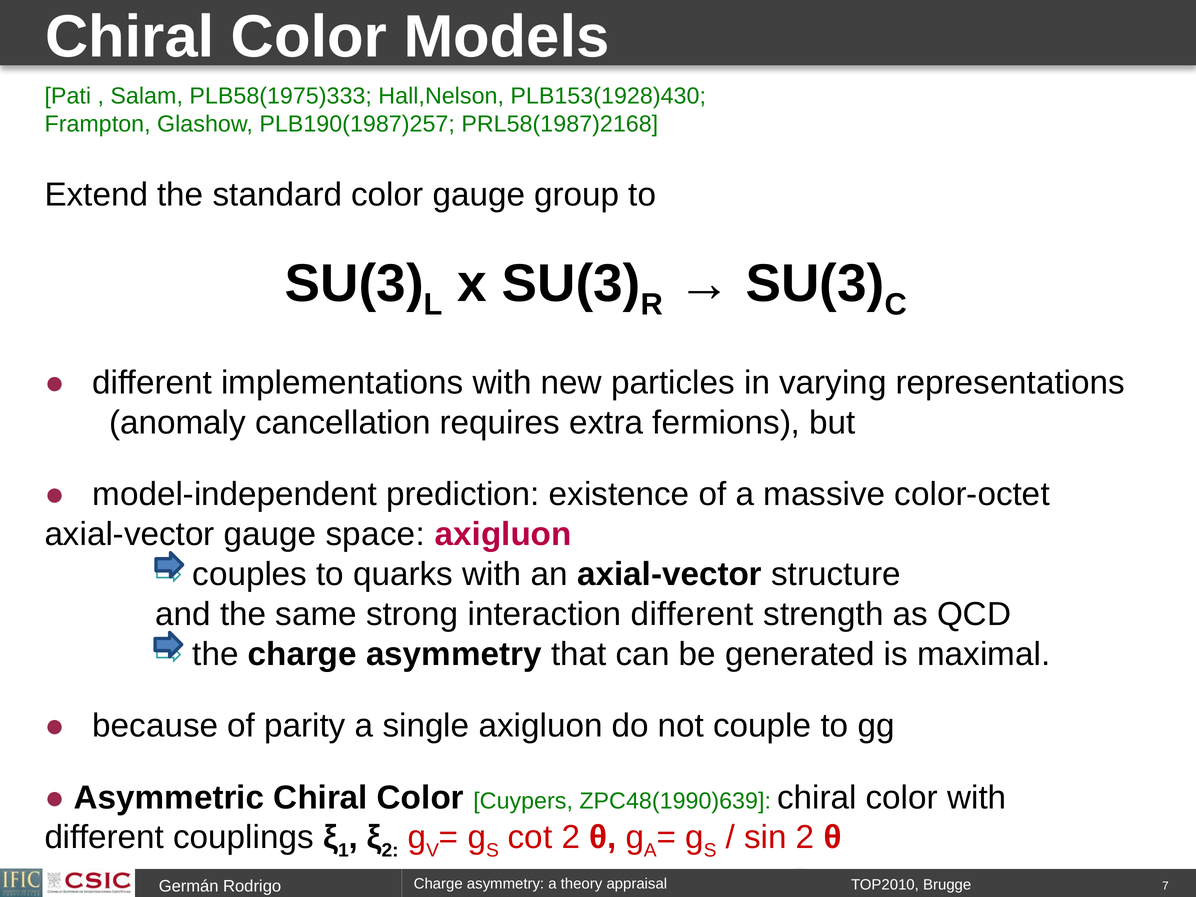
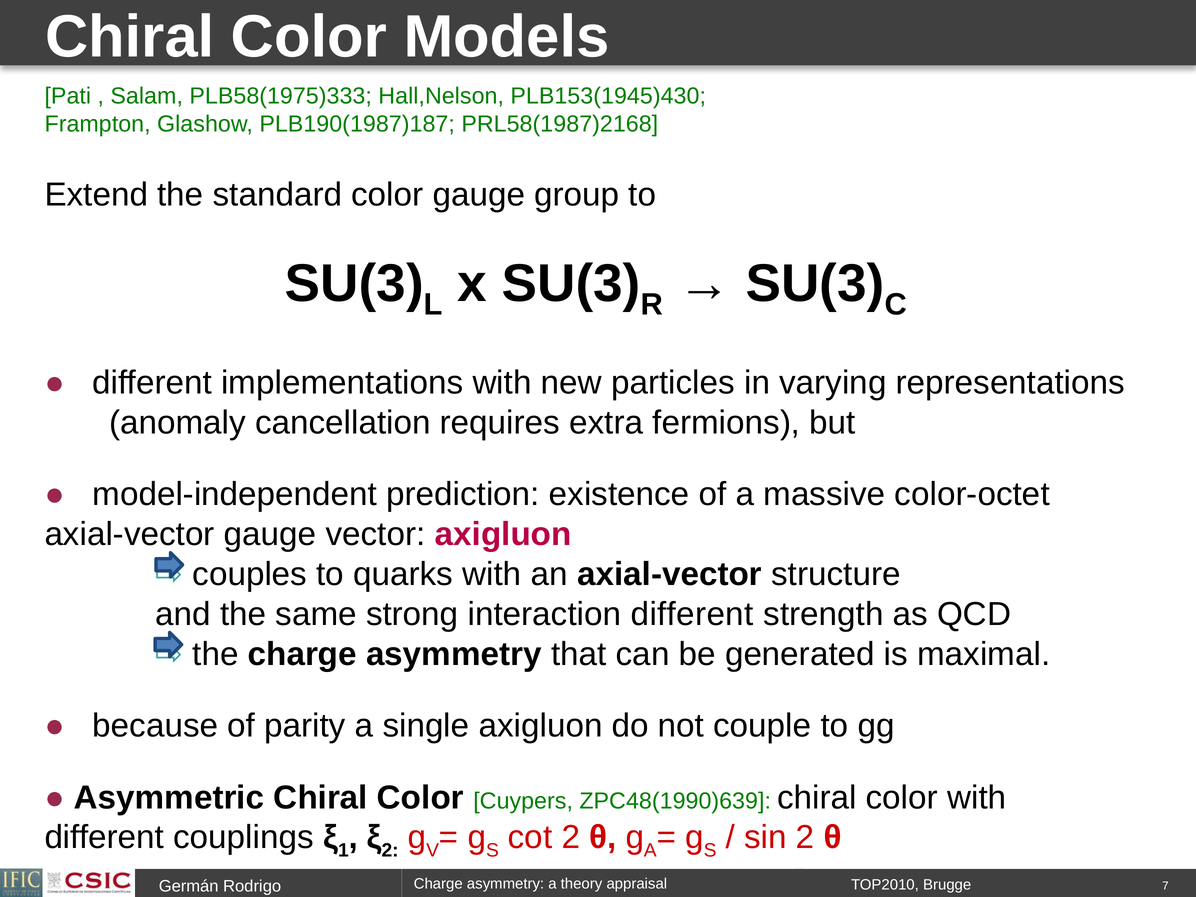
PLB153(1928)430: PLB153(1928)430 -> PLB153(1945)430 (608, 96)
PLB190(1987)257: PLB190(1987)257 -> PLB190(1987)187 (357, 124)
space: space -> vector (375, 534)
